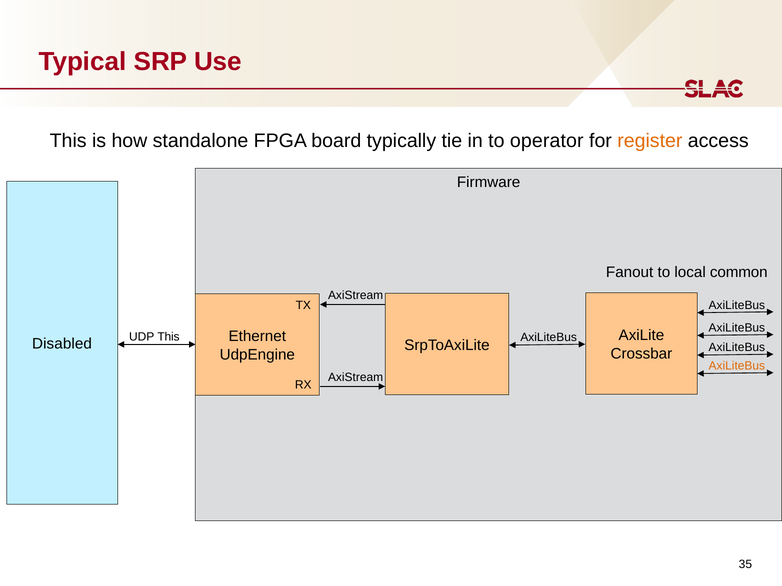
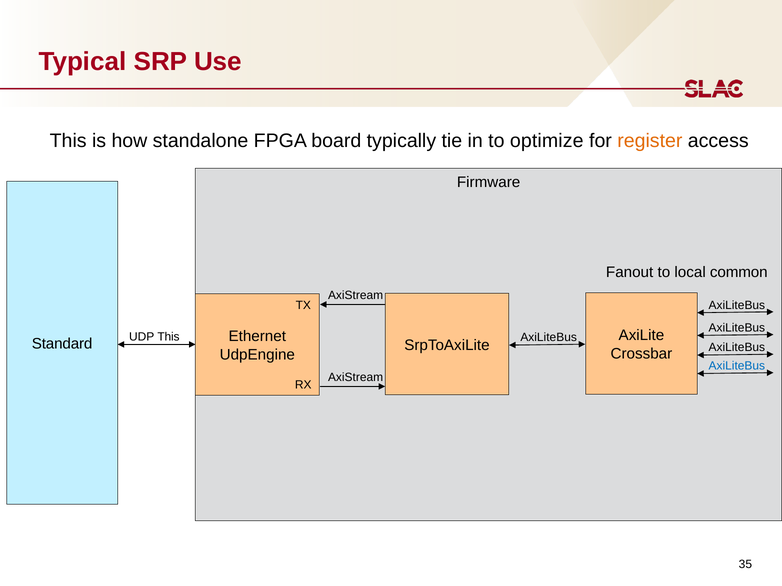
operator: operator -> optimize (547, 141)
Disabled: Disabled -> Standard (62, 344)
AxiLiteBus colour: orange -> blue (737, 366)
